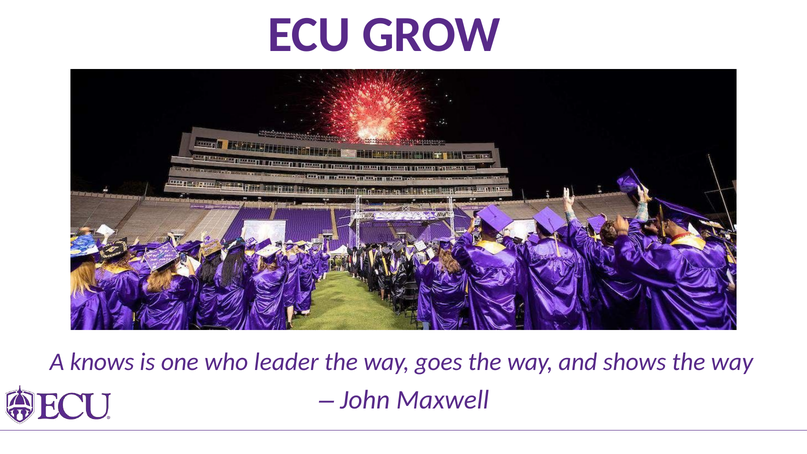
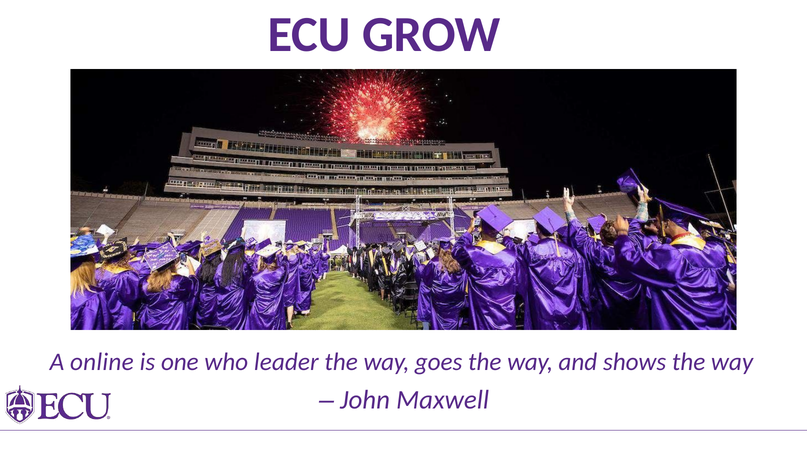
knows: knows -> online (102, 362)
